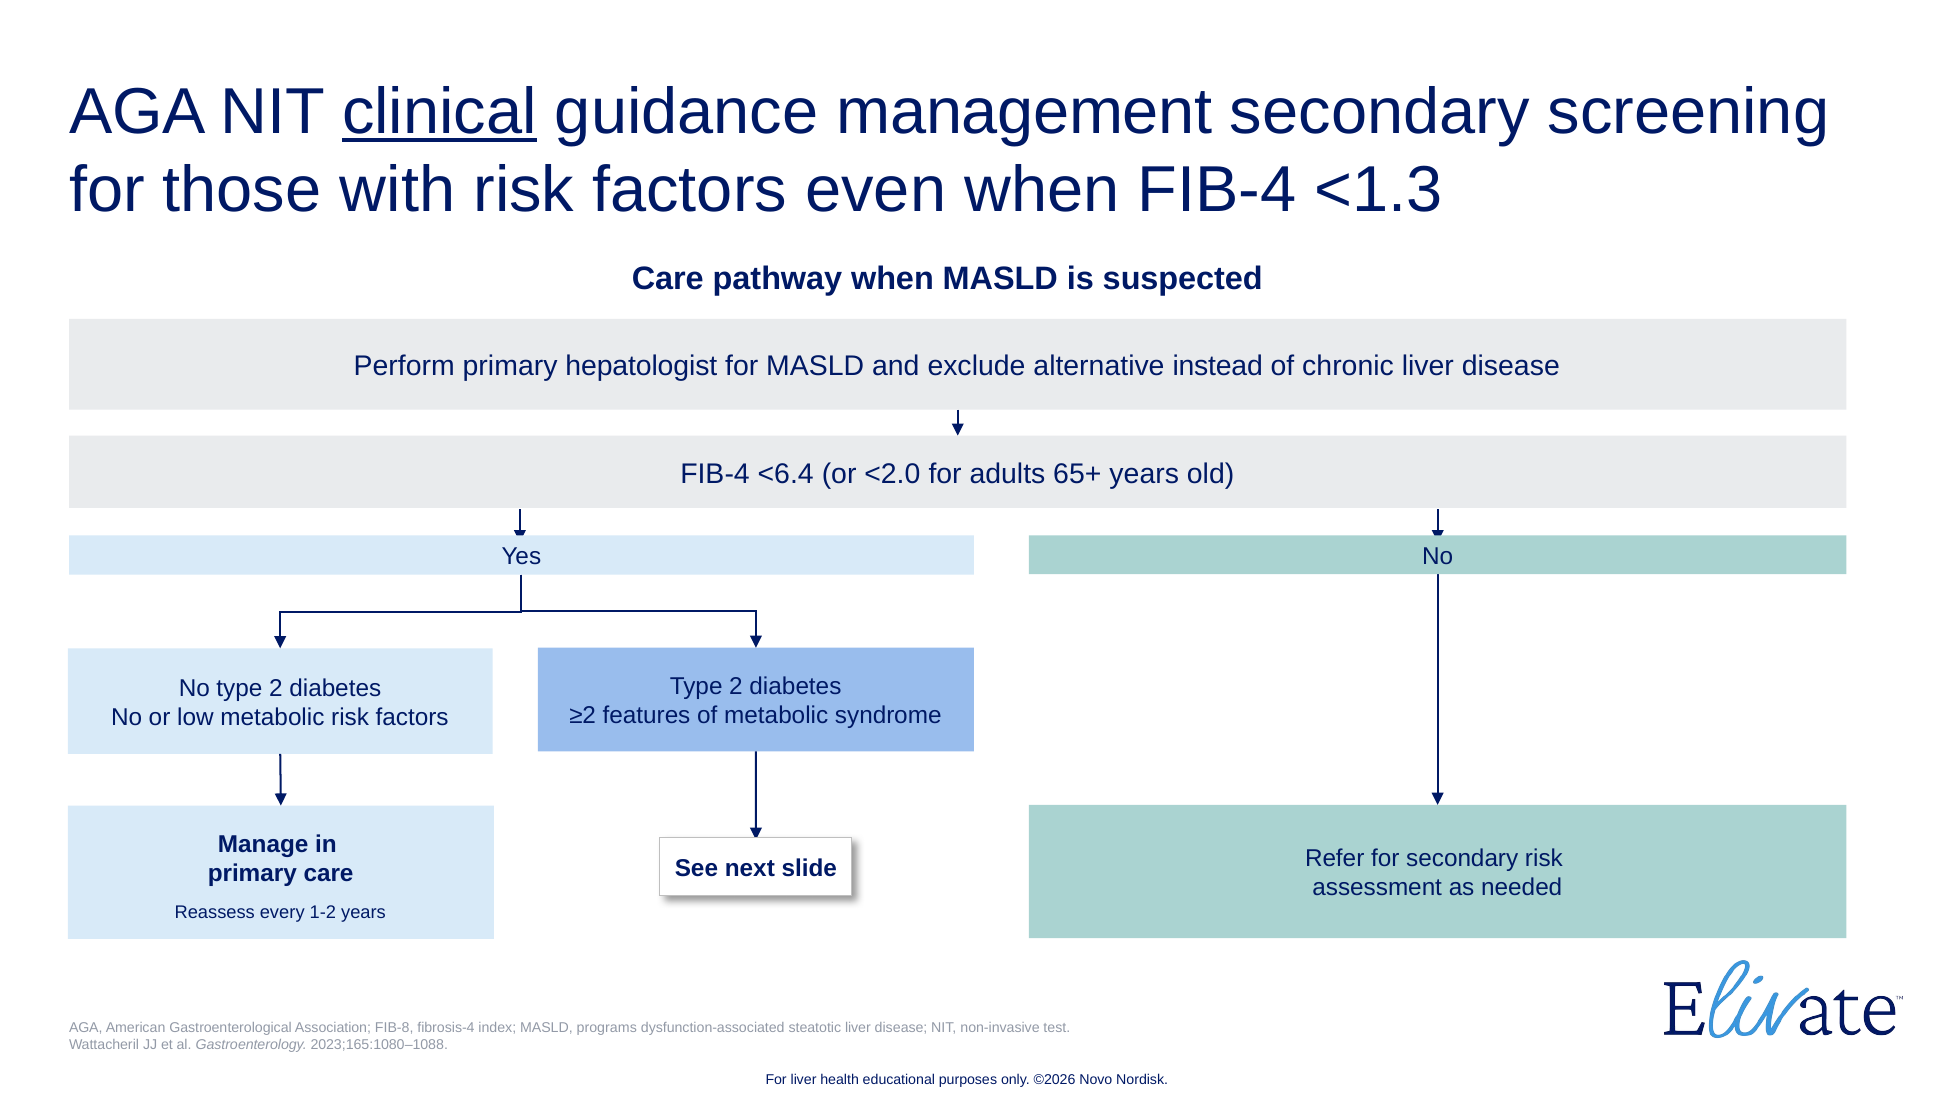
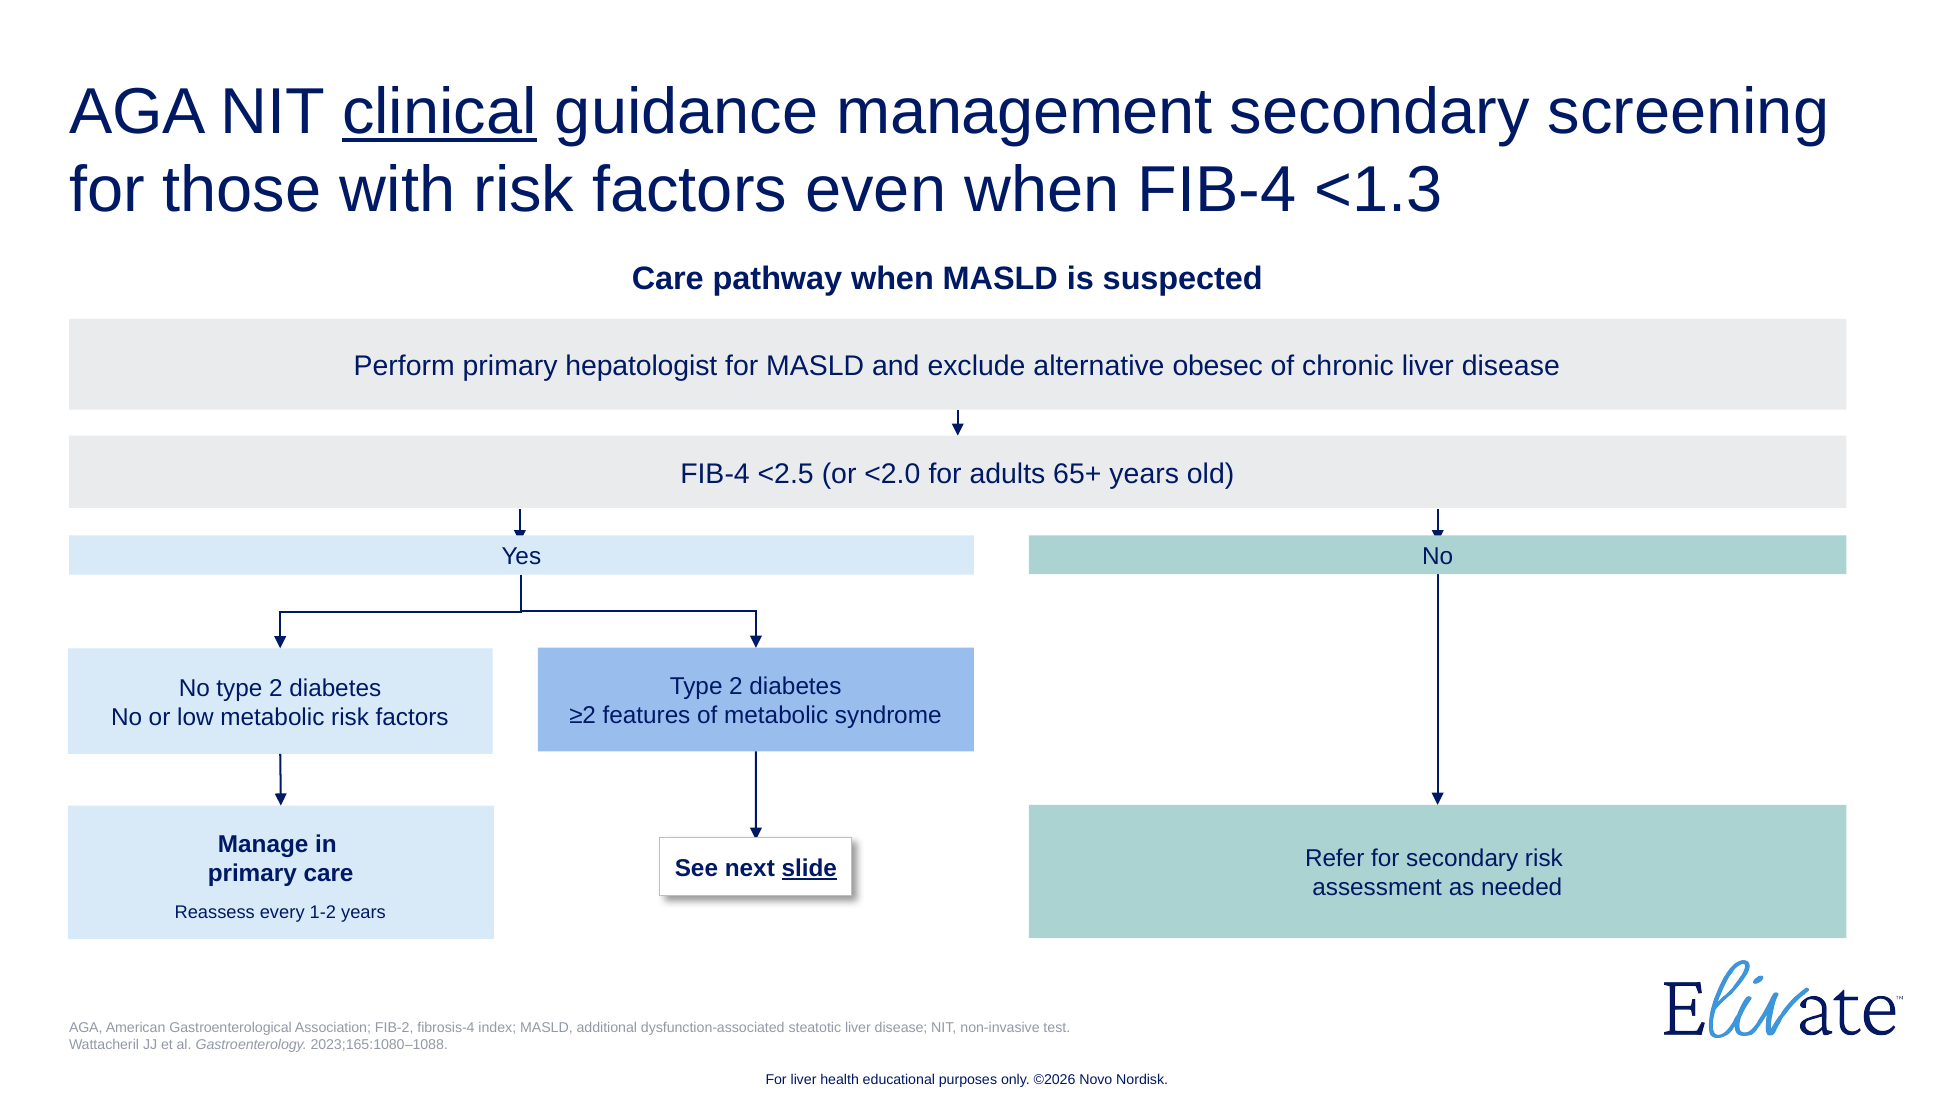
instead: instead -> obesec (1218, 367)
<6.4: <6.4 -> <2.5 (786, 474)
slide underline: none -> present (809, 869)
FIB-8: FIB-8 -> FIB-2 (394, 1028)
programs: programs -> additional (607, 1028)
